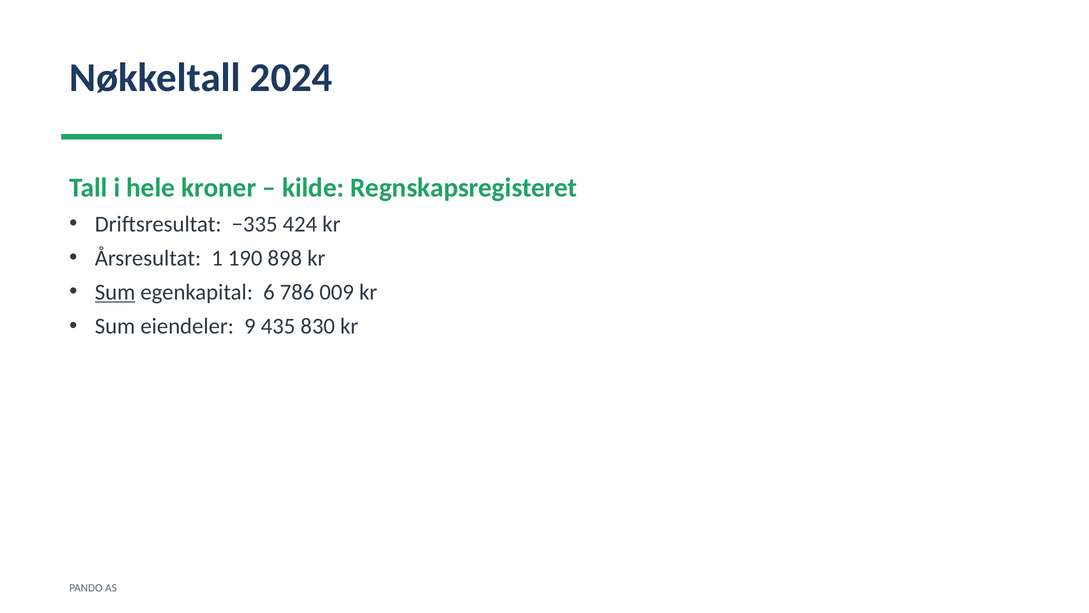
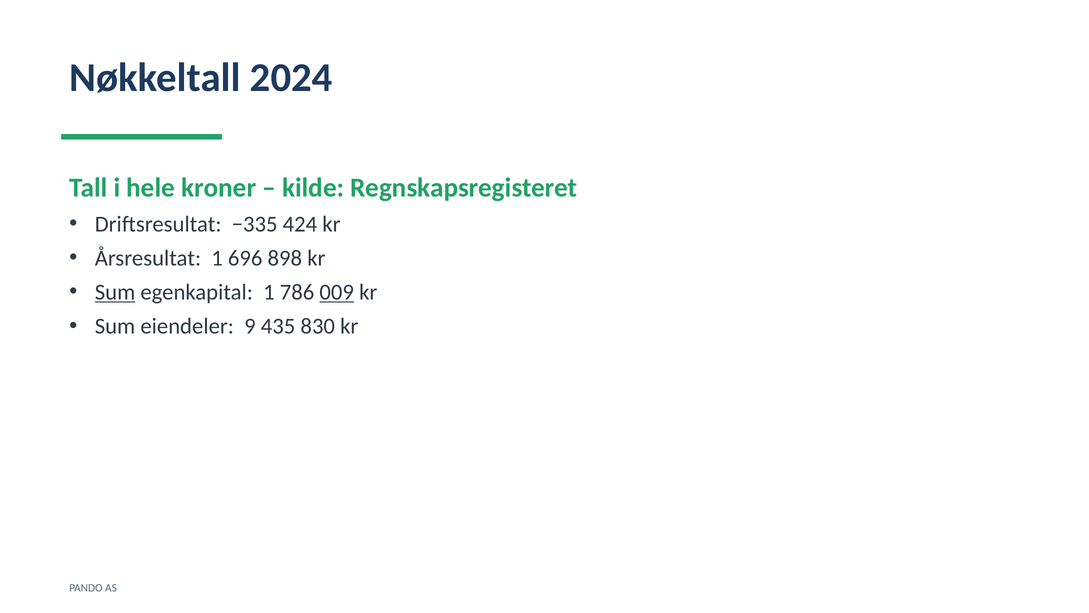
190: 190 -> 696 (245, 258)
egenkapital 6: 6 -> 1 (269, 292)
009 underline: none -> present (337, 292)
